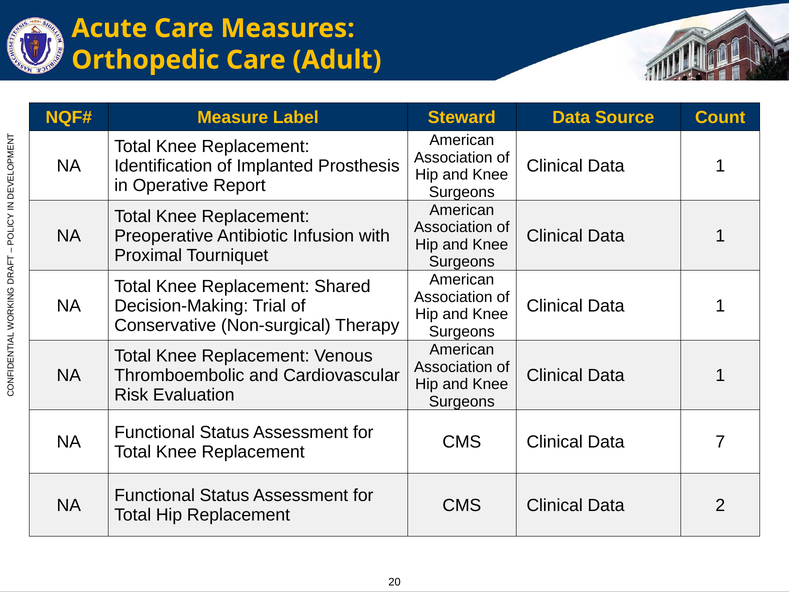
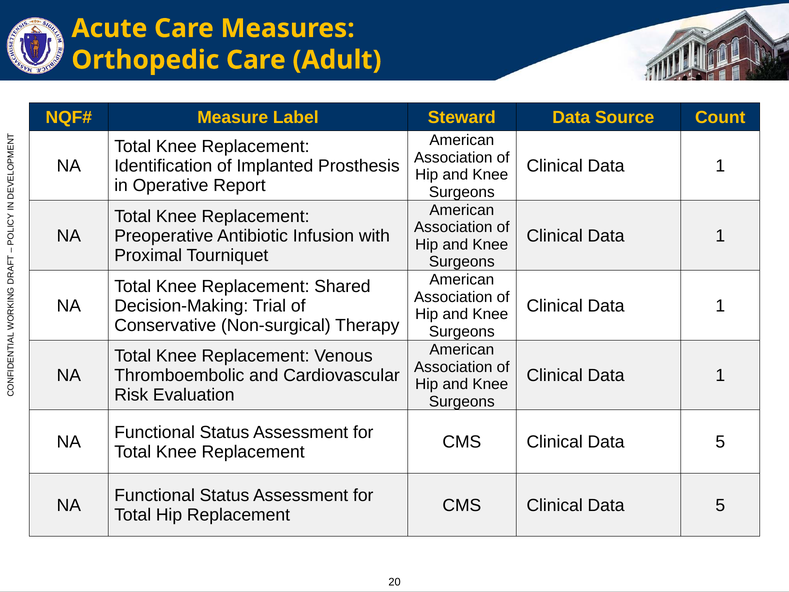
7: 7 -> 5 (720, 442)
2: 2 -> 5 (720, 505)
